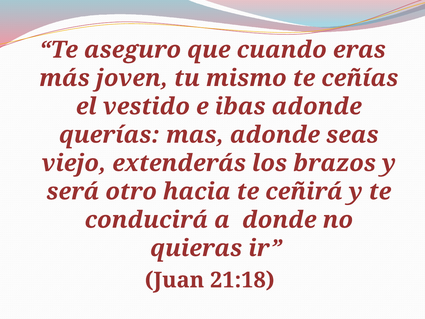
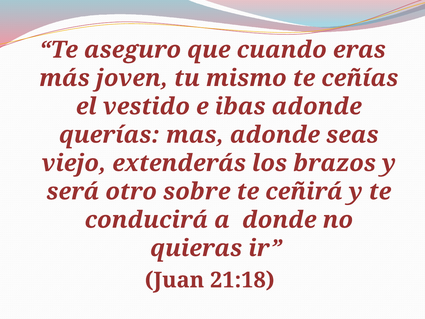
hacia: hacia -> sobre (197, 191)
